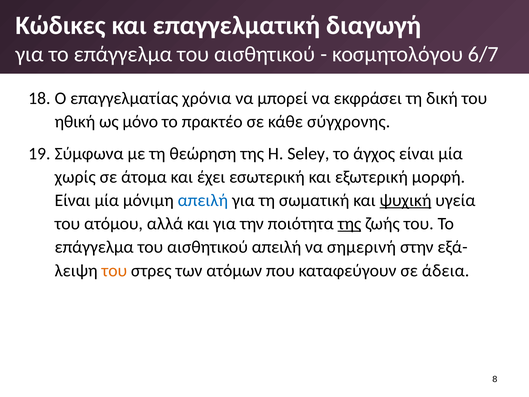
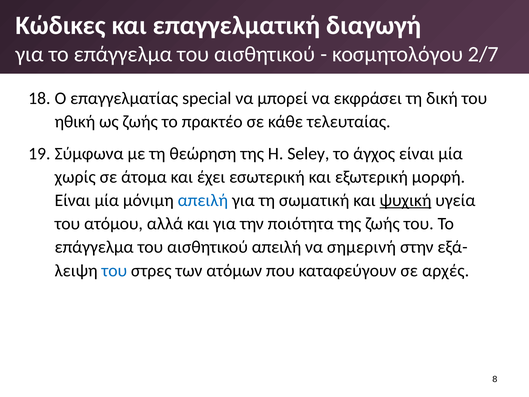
6/7: 6/7 -> 2/7 (483, 54)
χρόνια: χρόνια -> special (207, 98)
ως μόνο: μόνο -> ζωής (140, 122)
σύγχρονης: σύγχρονης -> τελευταίας (349, 122)
της underline: present -> none (349, 223)
του colour: orange -> blue (114, 270)
άδεια: άδεια -> αρχές (446, 270)
